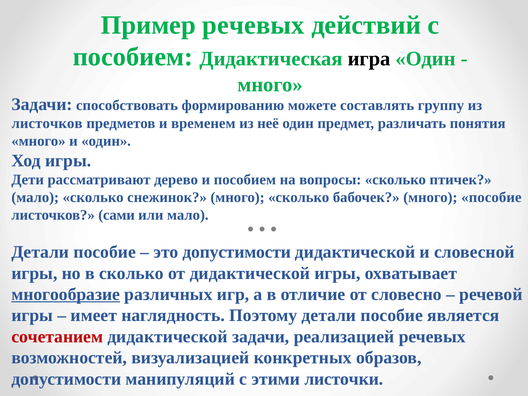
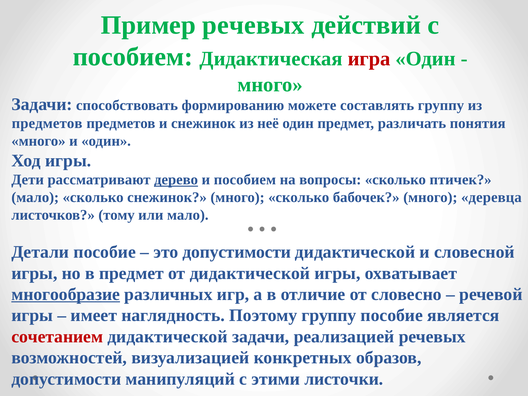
игра colour: black -> red (369, 59)
листочков: листочков -> предметов (47, 123)
и временем: временем -> снежинок (203, 123)
дерево underline: none -> present (176, 180)
много пособие: пособие -> деревца (491, 197)
сами: сами -> тому (117, 215)
в сколько: сколько -> предмет (131, 273)
Поэтому детали: детали -> группу (329, 316)
